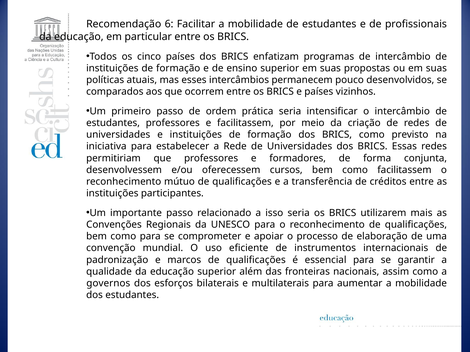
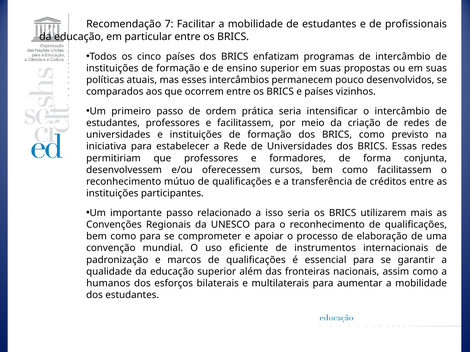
6: 6 -> 7 (169, 24)
governos: governos -> humanos (108, 284)
